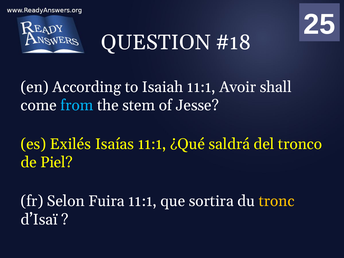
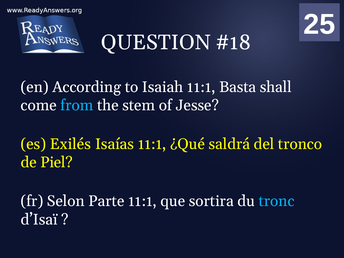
Avoir: Avoir -> Basta (238, 87)
Fuira: Fuira -> Parte (106, 201)
tronc colour: yellow -> light blue (277, 201)
